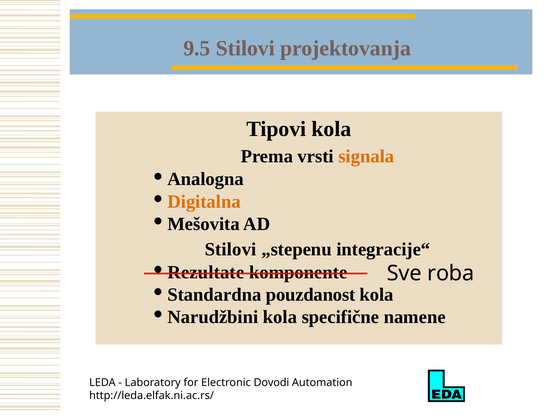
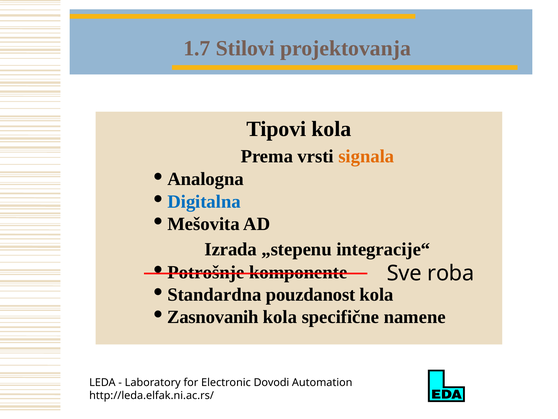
9.5: 9.5 -> 1.7 (197, 48)
Digitalna colour: orange -> blue (204, 201)
Stilovi: Stilovi -> Izrada (231, 249)
Rezultate: Rezultate -> Potrošnje (206, 272)
Narudžbini: Narudžbini -> Zasnovanih (213, 317)
